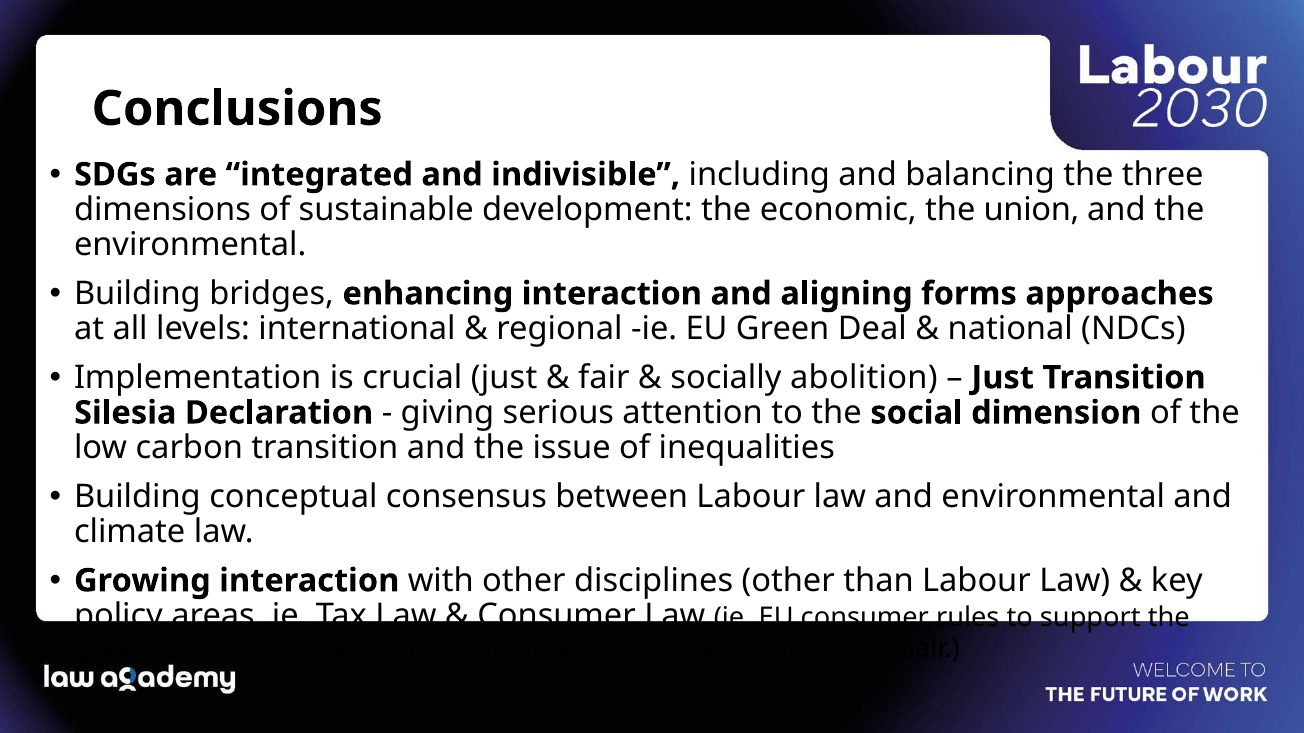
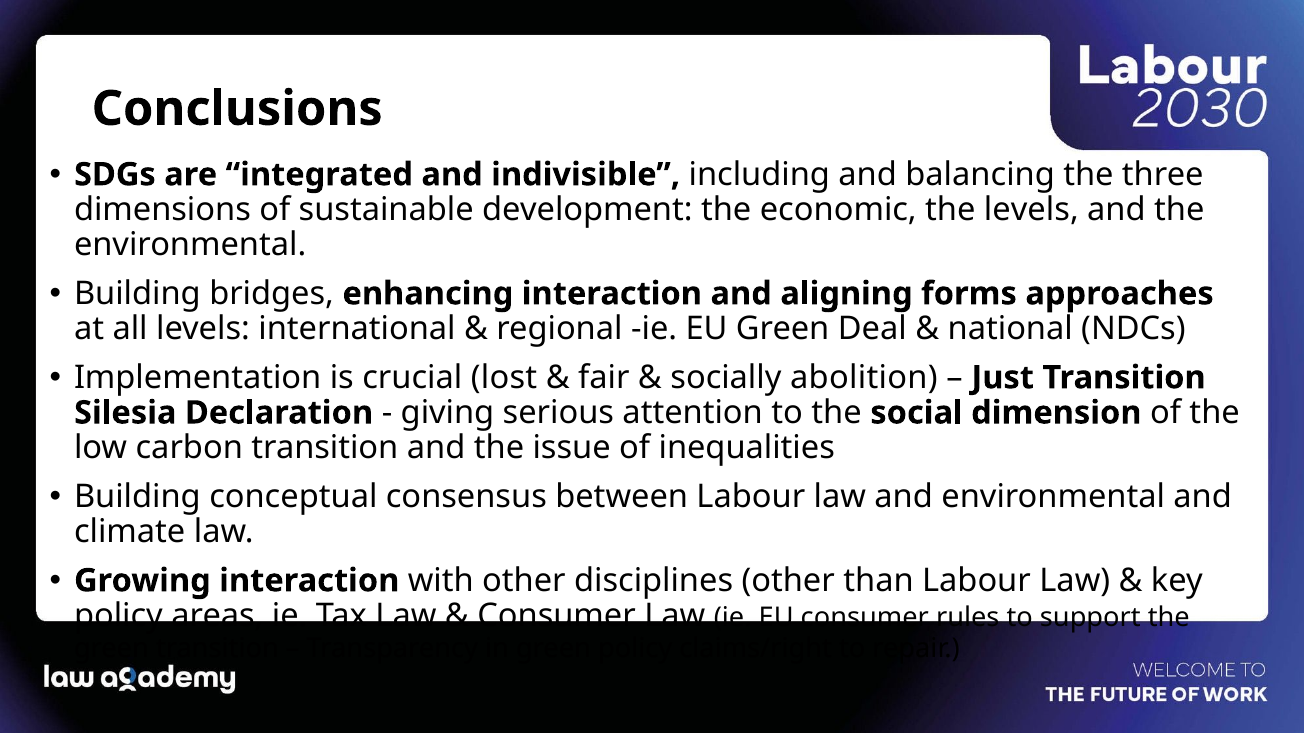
the union: union -> levels (1031, 210)
crucial just: just -> lost (504, 378)
